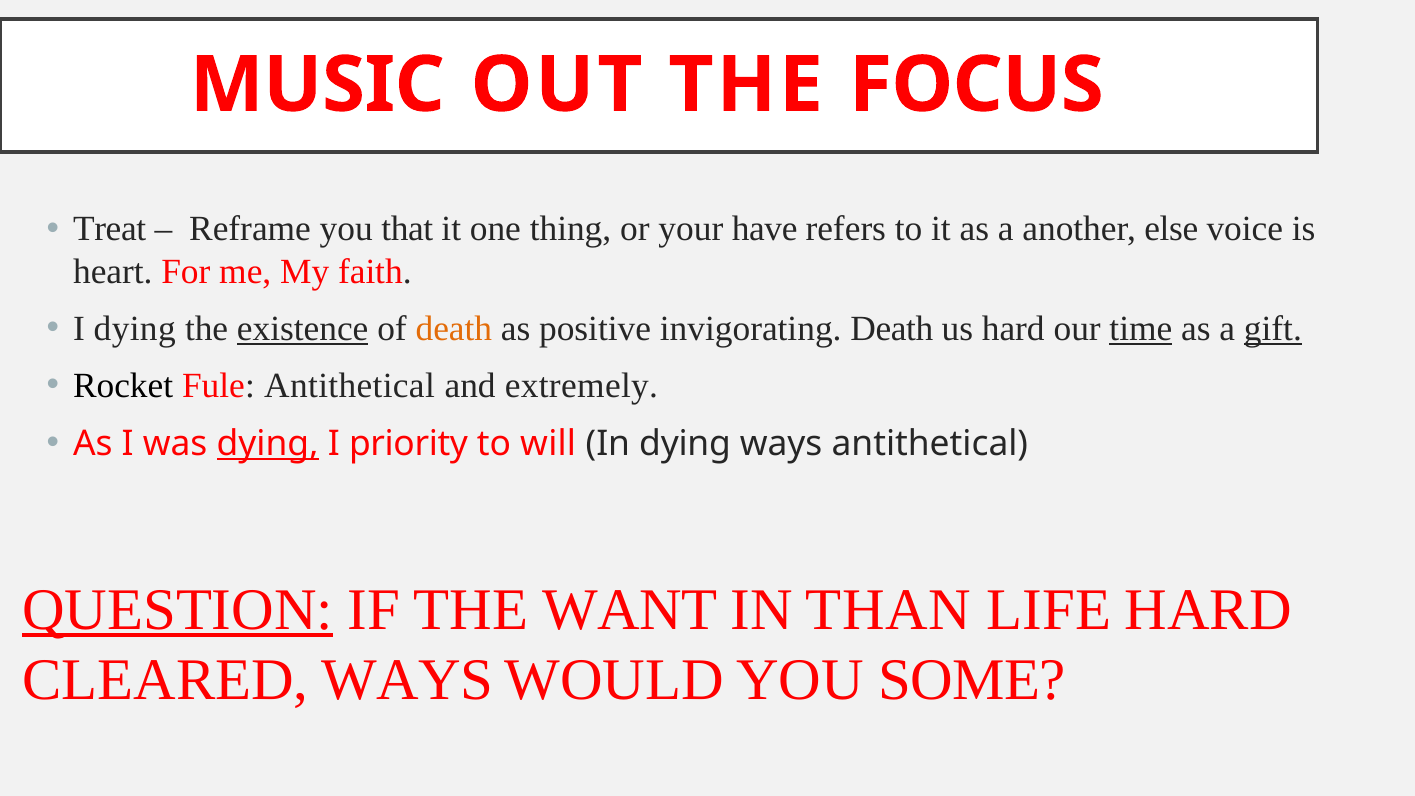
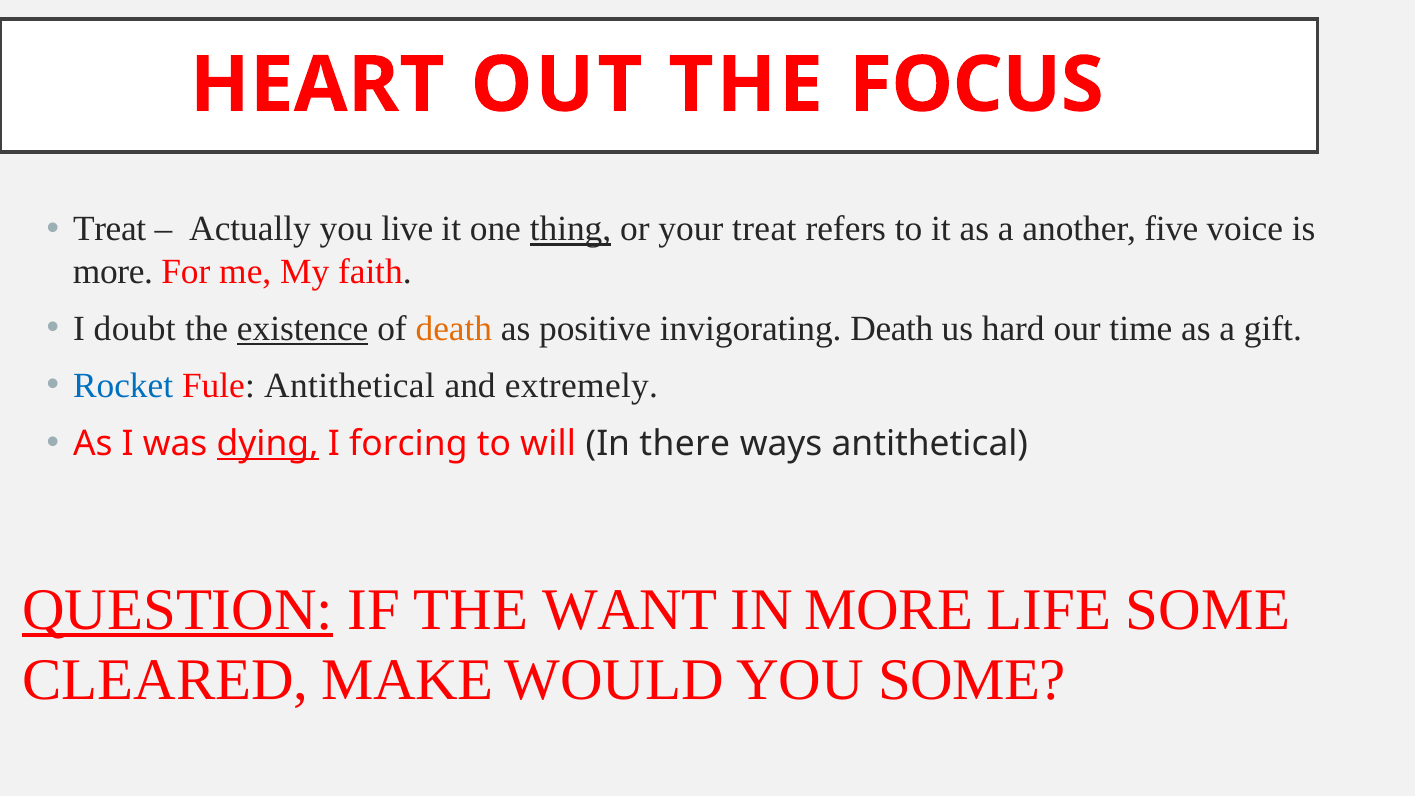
MUSIC: MUSIC -> HEART (317, 85)
Reframe: Reframe -> Actually (250, 229)
that: that -> live (407, 229)
thing underline: none -> present (571, 229)
your have: have -> treat (764, 229)
else: else -> five (1171, 229)
heart: heart -> more (113, 272)
I dying: dying -> doubt (135, 329)
time underline: present -> none (1141, 329)
gift underline: present -> none (1273, 329)
Rocket colour: black -> blue (123, 386)
priority: priority -> forcing (408, 443)
In dying: dying -> there (685, 443)
IN THAN: THAN -> MORE (889, 610)
LIFE HARD: HARD -> SOME (1208, 610)
CLEARED WAYS: WAYS -> MAKE (407, 680)
